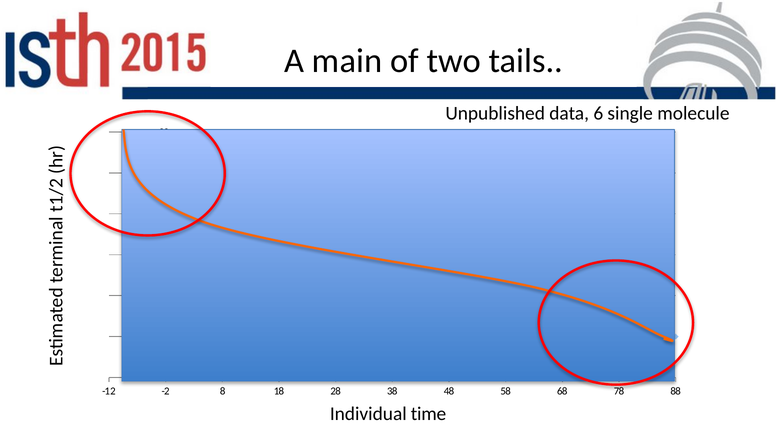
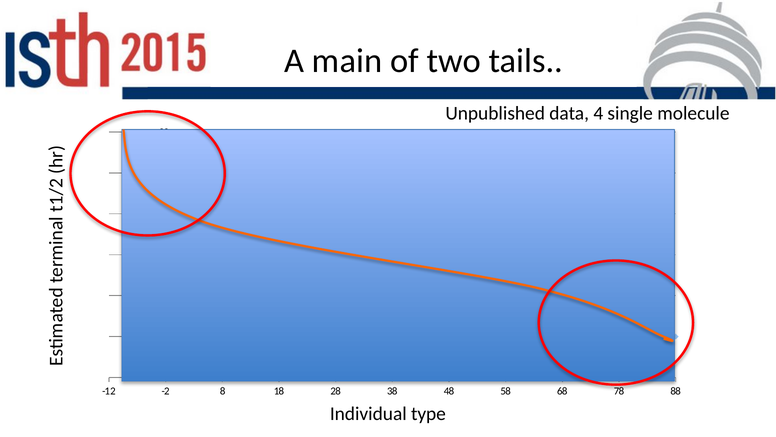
6: 6 -> 4 (598, 113)
time: time -> type (428, 413)
